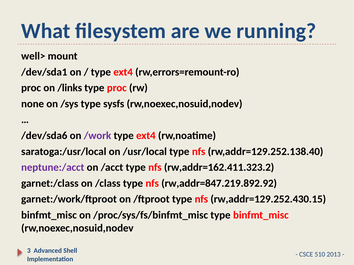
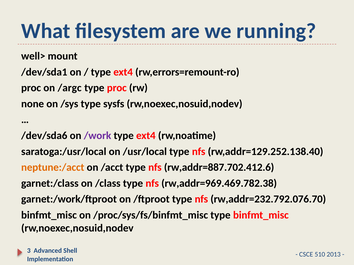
/links: /links -> /argc (70, 88)
neptune:/acct colour: purple -> orange (53, 168)
rw,addr=162.411.323.2: rw,addr=162.411.323.2 -> rw,addr=887.702.412.6 (219, 168)
rw,addr=847.219.892.92: rw,addr=847.219.892.92 -> rw,addr=969.469.782.38 (219, 184)
rw,addr=129.252.430.15: rw,addr=129.252.430.15 -> rw,addr=232.792.076.70 (268, 200)
